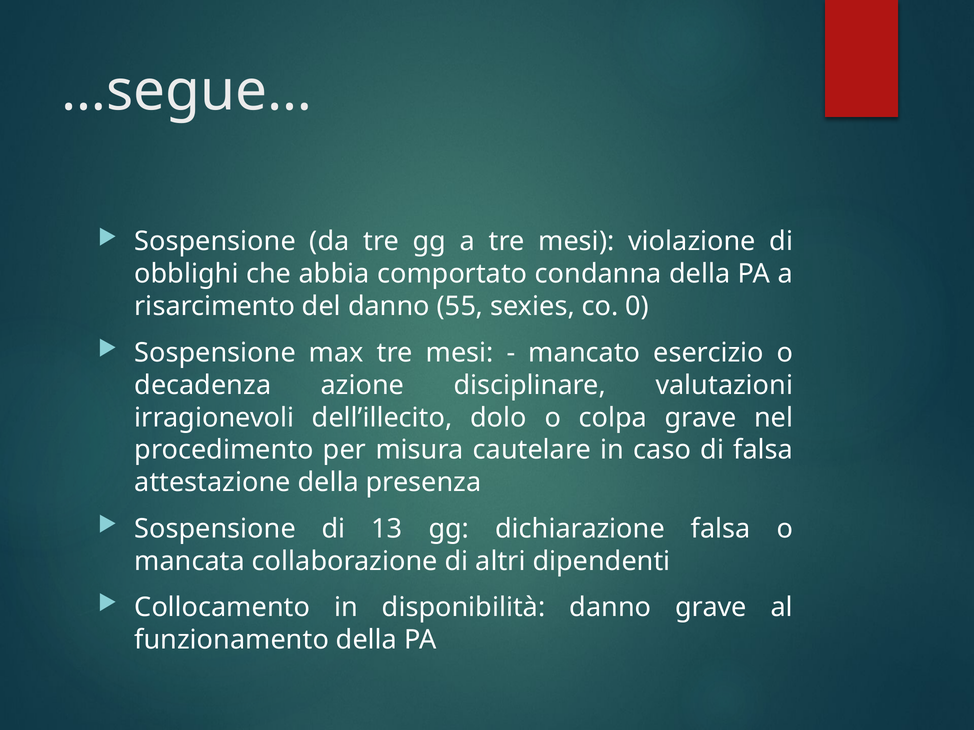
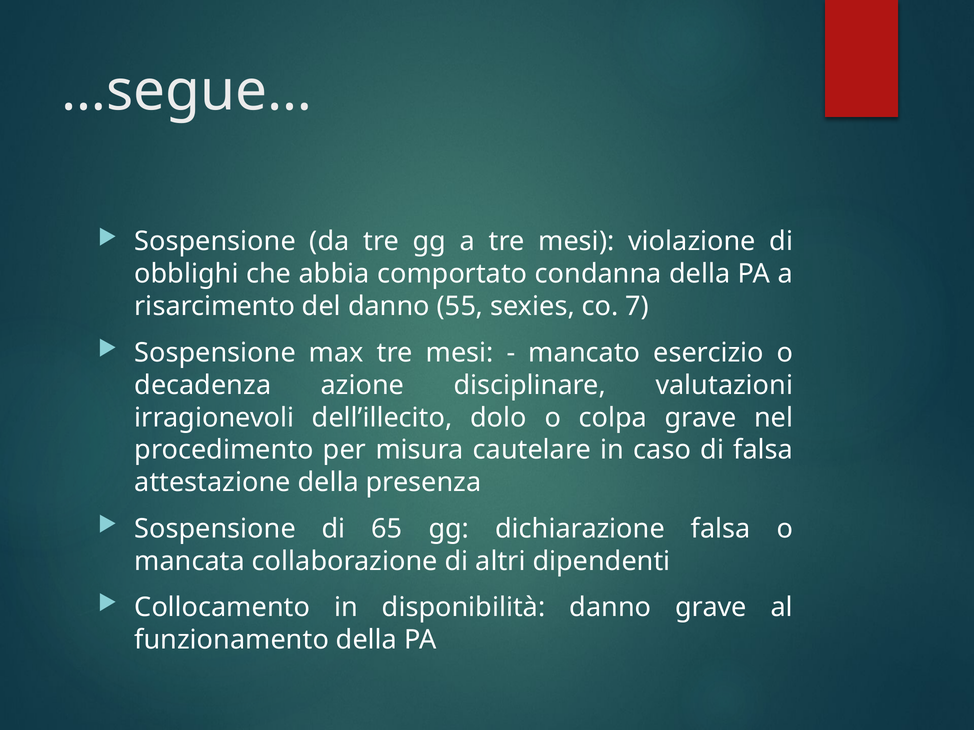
0: 0 -> 7 (637, 307)
13: 13 -> 65 (387, 529)
